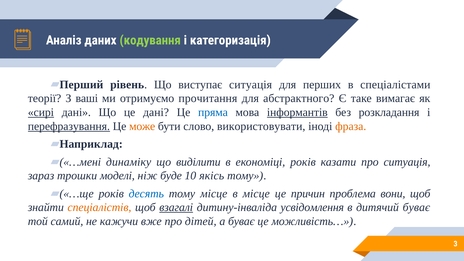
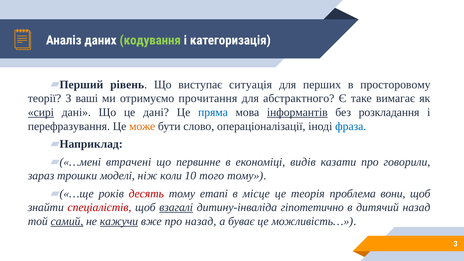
спеціалістами: спеціалістами -> просторовому (395, 85)
перефразування underline: present -> none (69, 126)
використовувати: використовувати -> операціоналізації (261, 126)
фраза colour: orange -> blue (351, 126)
динаміку: динаміку -> втрачені (129, 162)
виділити: виділити -> первинне (198, 162)
економіці років: років -> видів (303, 162)
про ситуація: ситуація -> говорили (407, 162)
буде: буде -> коли (171, 176)
якісь: якісь -> того (212, 176)
десять colour: blue -> red (146, 194)
тому місце: місце -> етапі (214, 194)
причин: причин -> теорія (308, 194)
спеціалістів colour: orange -> red (99, 207)
усвідомлення: усвідомлення -> гіпотетично (312, 207)
дитячий буває: буває -> назад (416, 207)
самий underline: none -> present (67, 221)
кажучи underline: none -> present (119, 221)
про дітей: дітей -> назад (201, 221)
